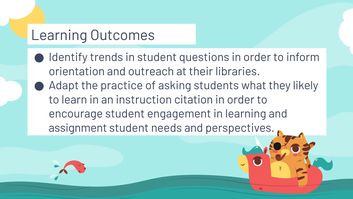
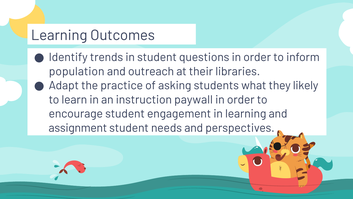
orientation: orientation -> population (77, 71)
citation: citation -> paywall (194, 99)
